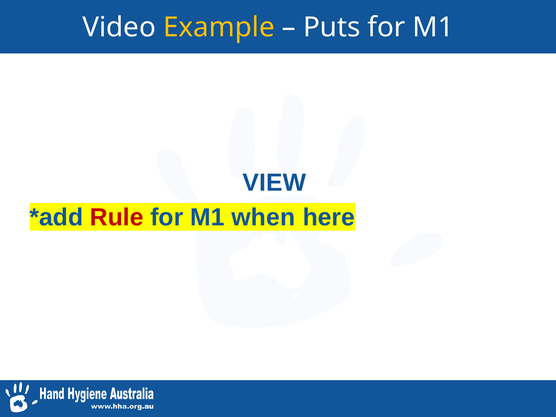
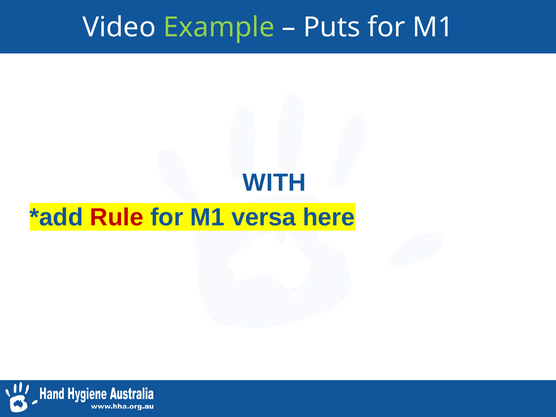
Example colour: yellow -> light green (219, 27)
VIEW: VIEW -> WITH (274, 183)
when: when -> versa (264, 217)
